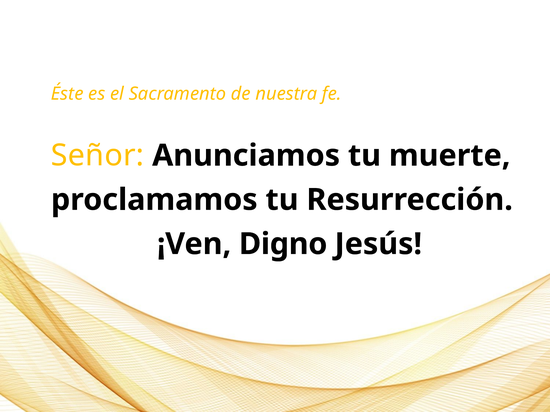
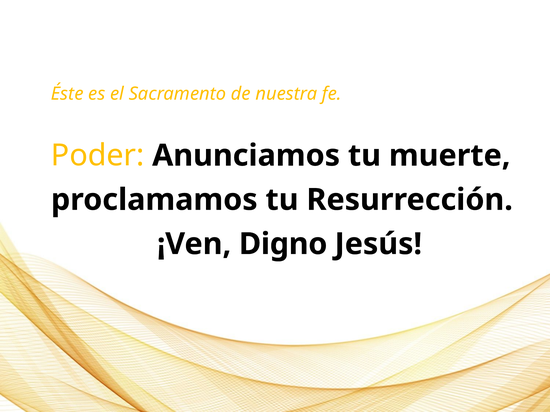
Señor: Señor -> Poder (98, 156)
